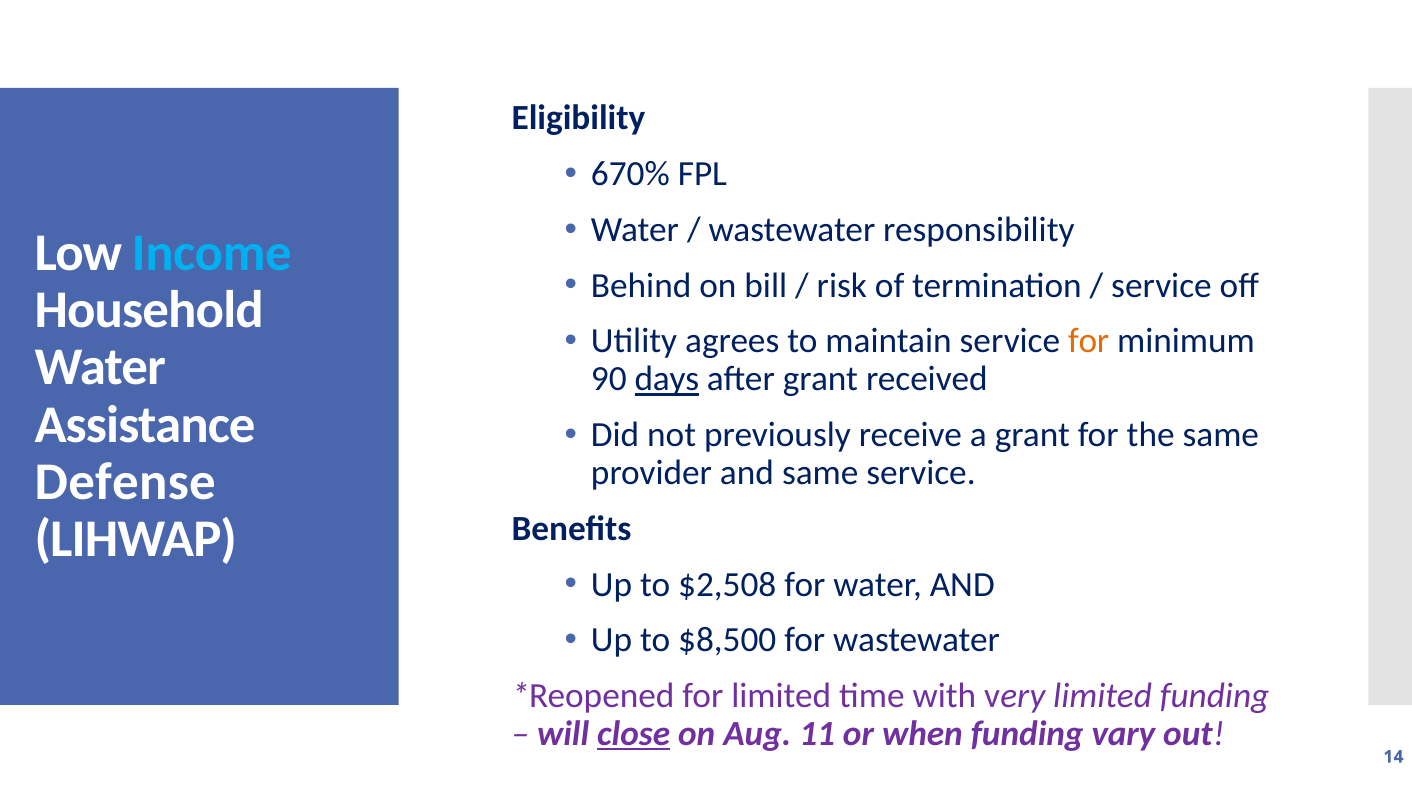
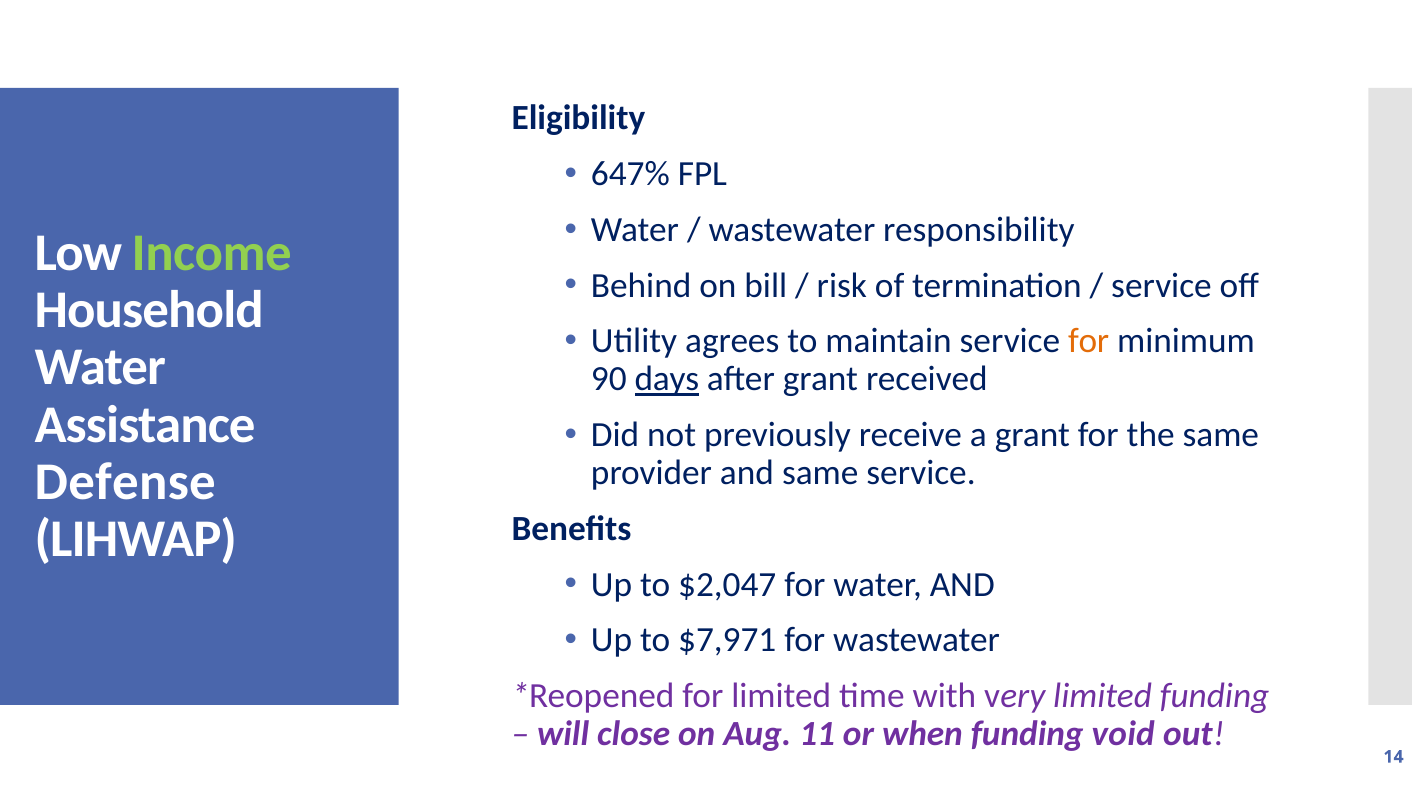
670%: 670% -> 647% (630, 174)
Income colour: light blue -> light green (212, 253)
$2,508: $2,508 -> $2,047 (727, 585)
$8,500: $8,500 -> $7,971 (727, 641)
close underline: present -> none (634, 734)
vary: vary -> void (1123, 734)
